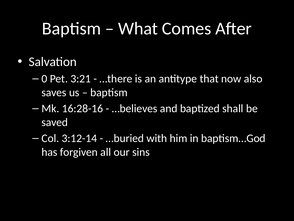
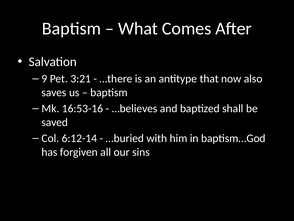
0: 0 -> 9 (44, 79)
16:28-16: 16:28-16 -> 16:53-16 (83, 108)
3:12-14: 3:12-14 -> 6:12-14 (79, 138)
